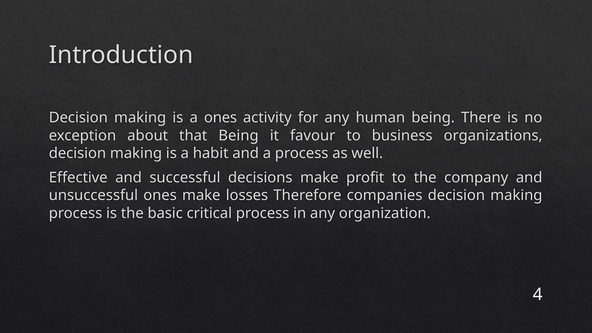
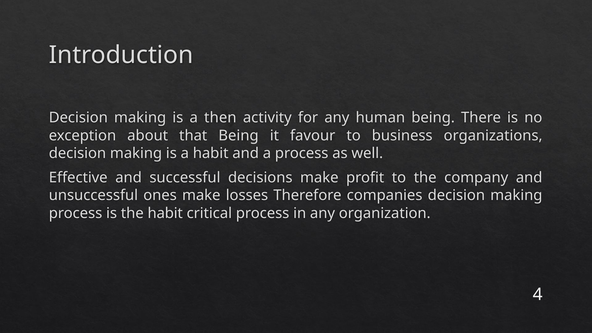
a ones: ones -> then (220, 118)
the basic: basic -> habit (165, 213)
